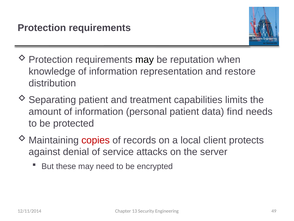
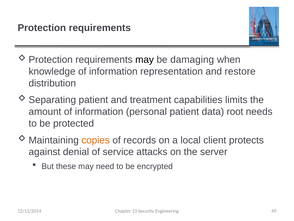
reputation: reputation -> damaging (192, 59)
find: find -> root (235, 111)
copies colour: red -> orange (96, 140)
